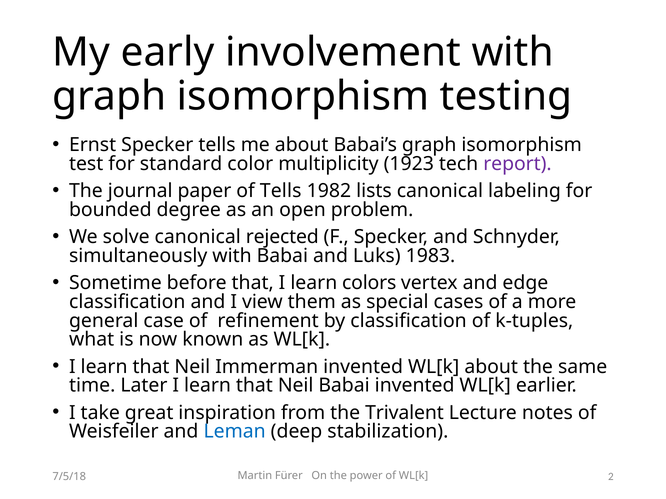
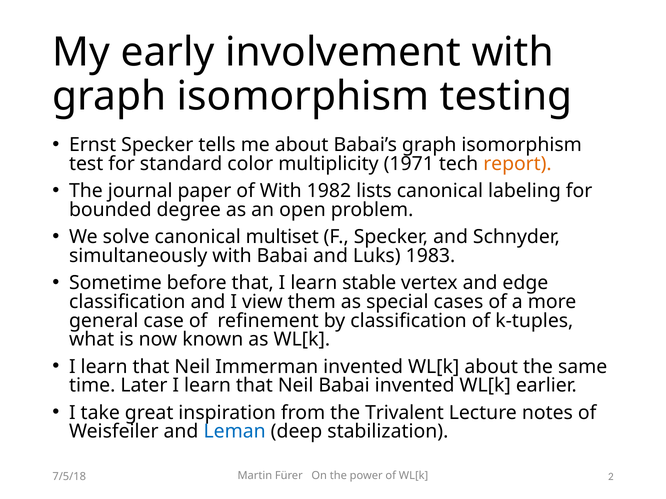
1923: 1923 -> 1971 (409, 164)
report colour: purple -> orange (517, 164)
of Tells: Tells -> With (281, 191)
rejected: rejected -> multiset (282, 237)
colors: colors -> stable (369, 283)
